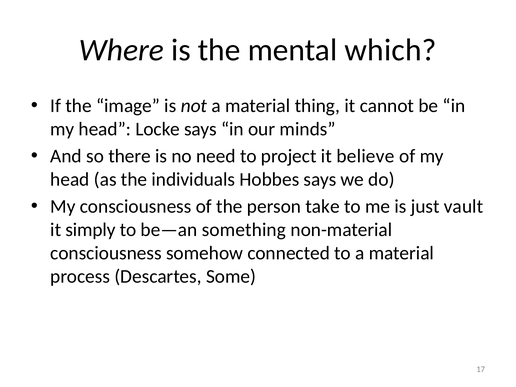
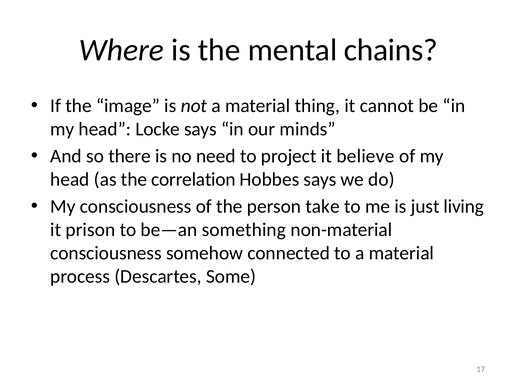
which: which -> chains (391, 50)
individuals: individuals -> correlation (193, 179)
vault: vault -> living (464, 207)
simply: simply -> prison (90, 230)
